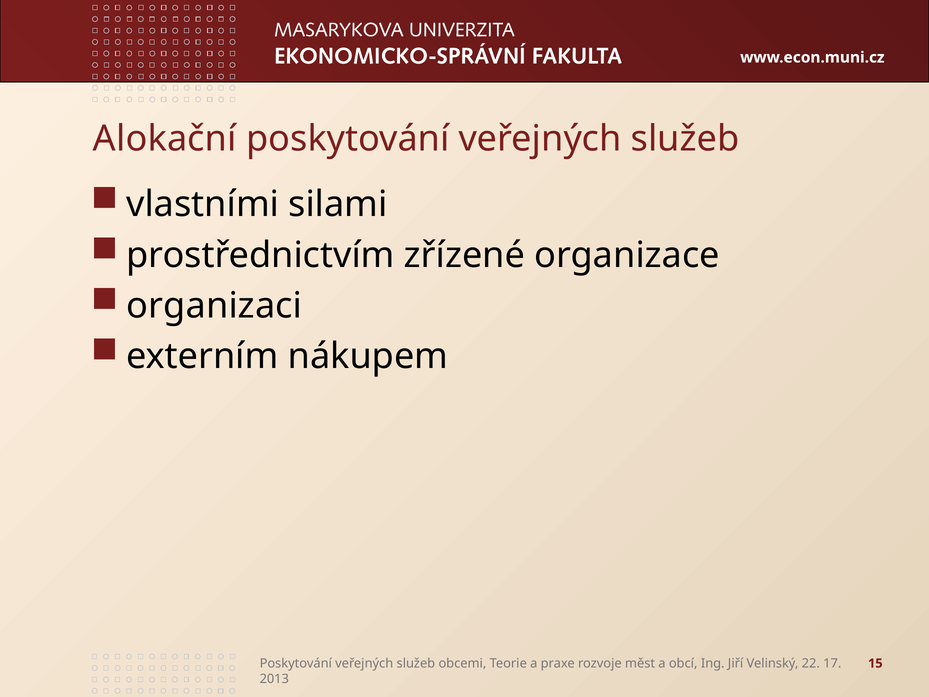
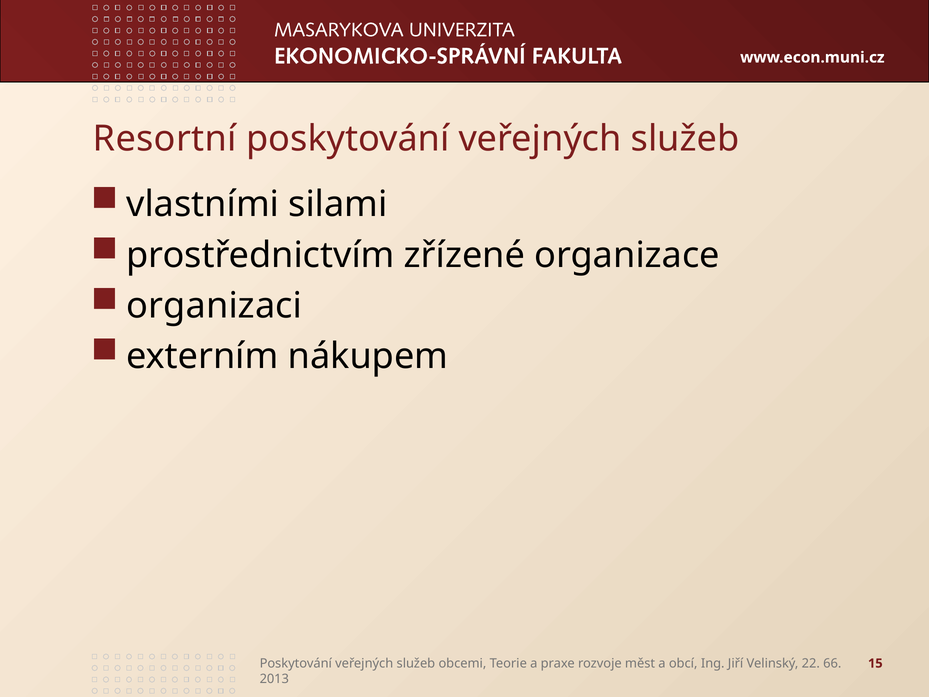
Alokační: Alokační -> Resortní (165, 139)
17: 17 -> 66 (832, 663)
